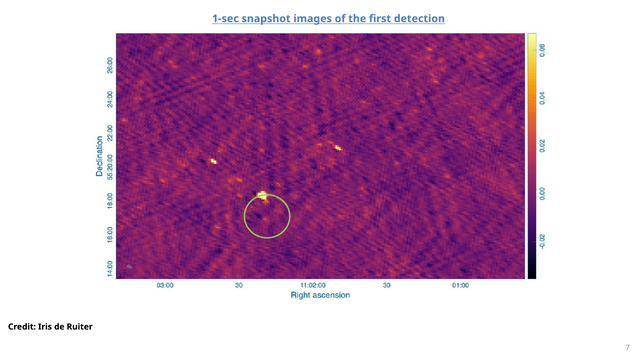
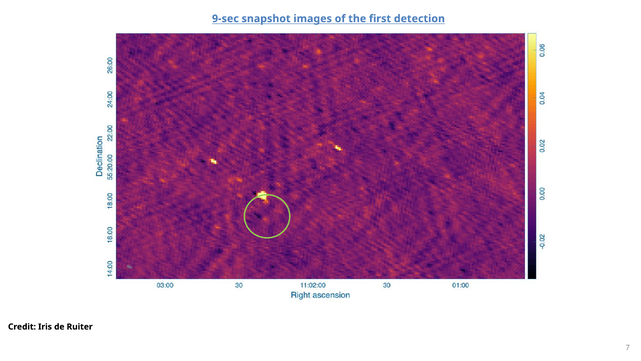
1-sec: 1-sec -> 9-sec (225, 19)
